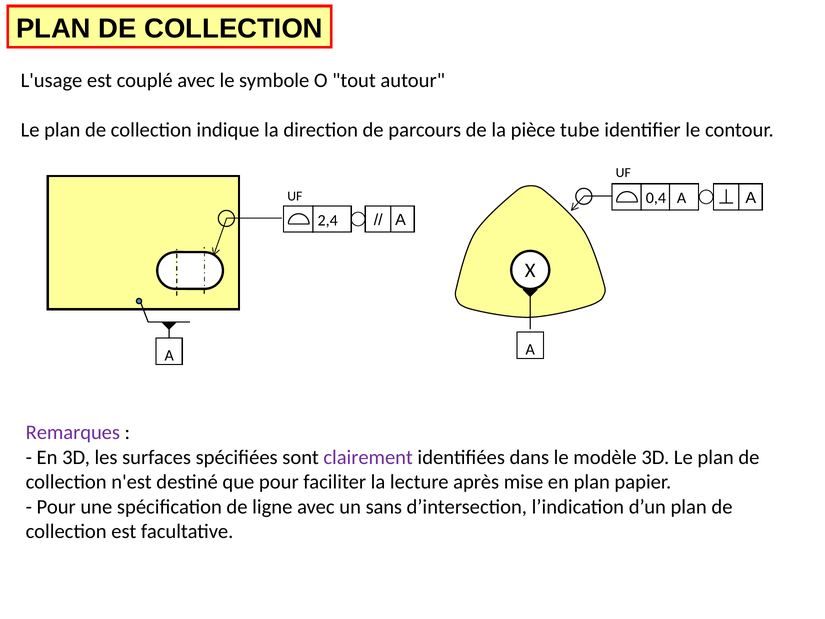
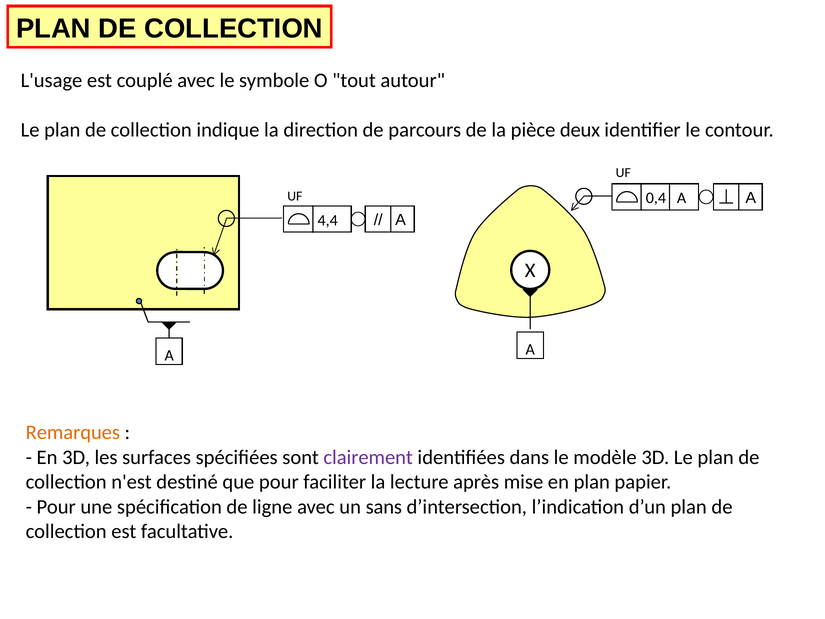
tube: tube -> deux (580, 130)
2,4: 2,4 -> 4,4 (328, 220)
Remarques colour: purple -> orange (73, 432)
